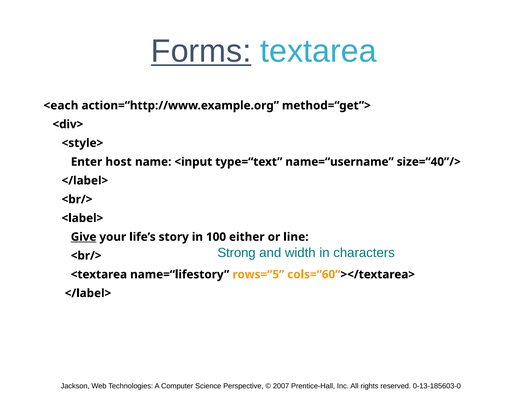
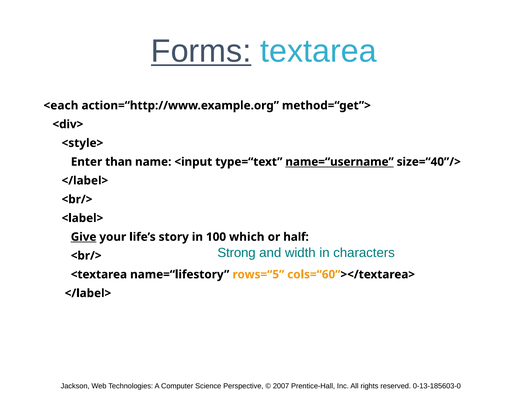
host: host -> than (119, 162)
name=“username underline: none -> present (340, 162)
either: either -> which (247, 237)
line: line -> half (296, 237)
